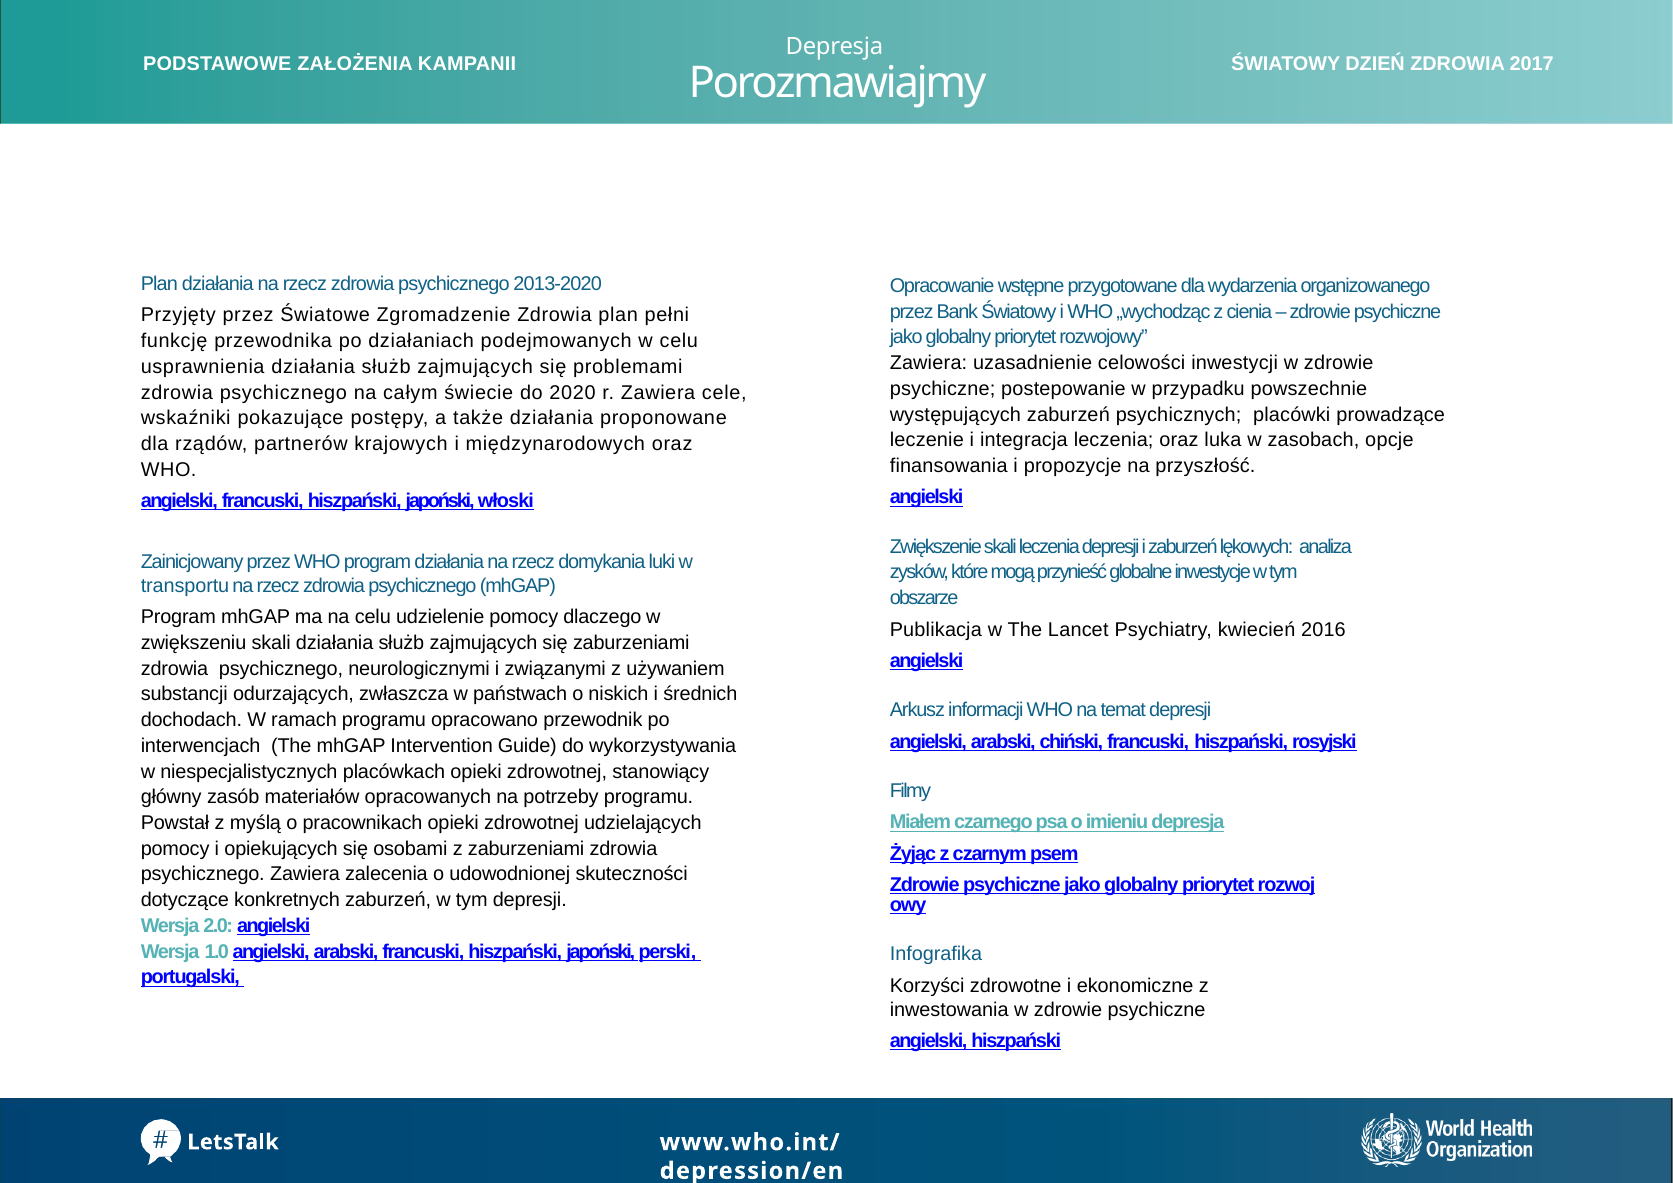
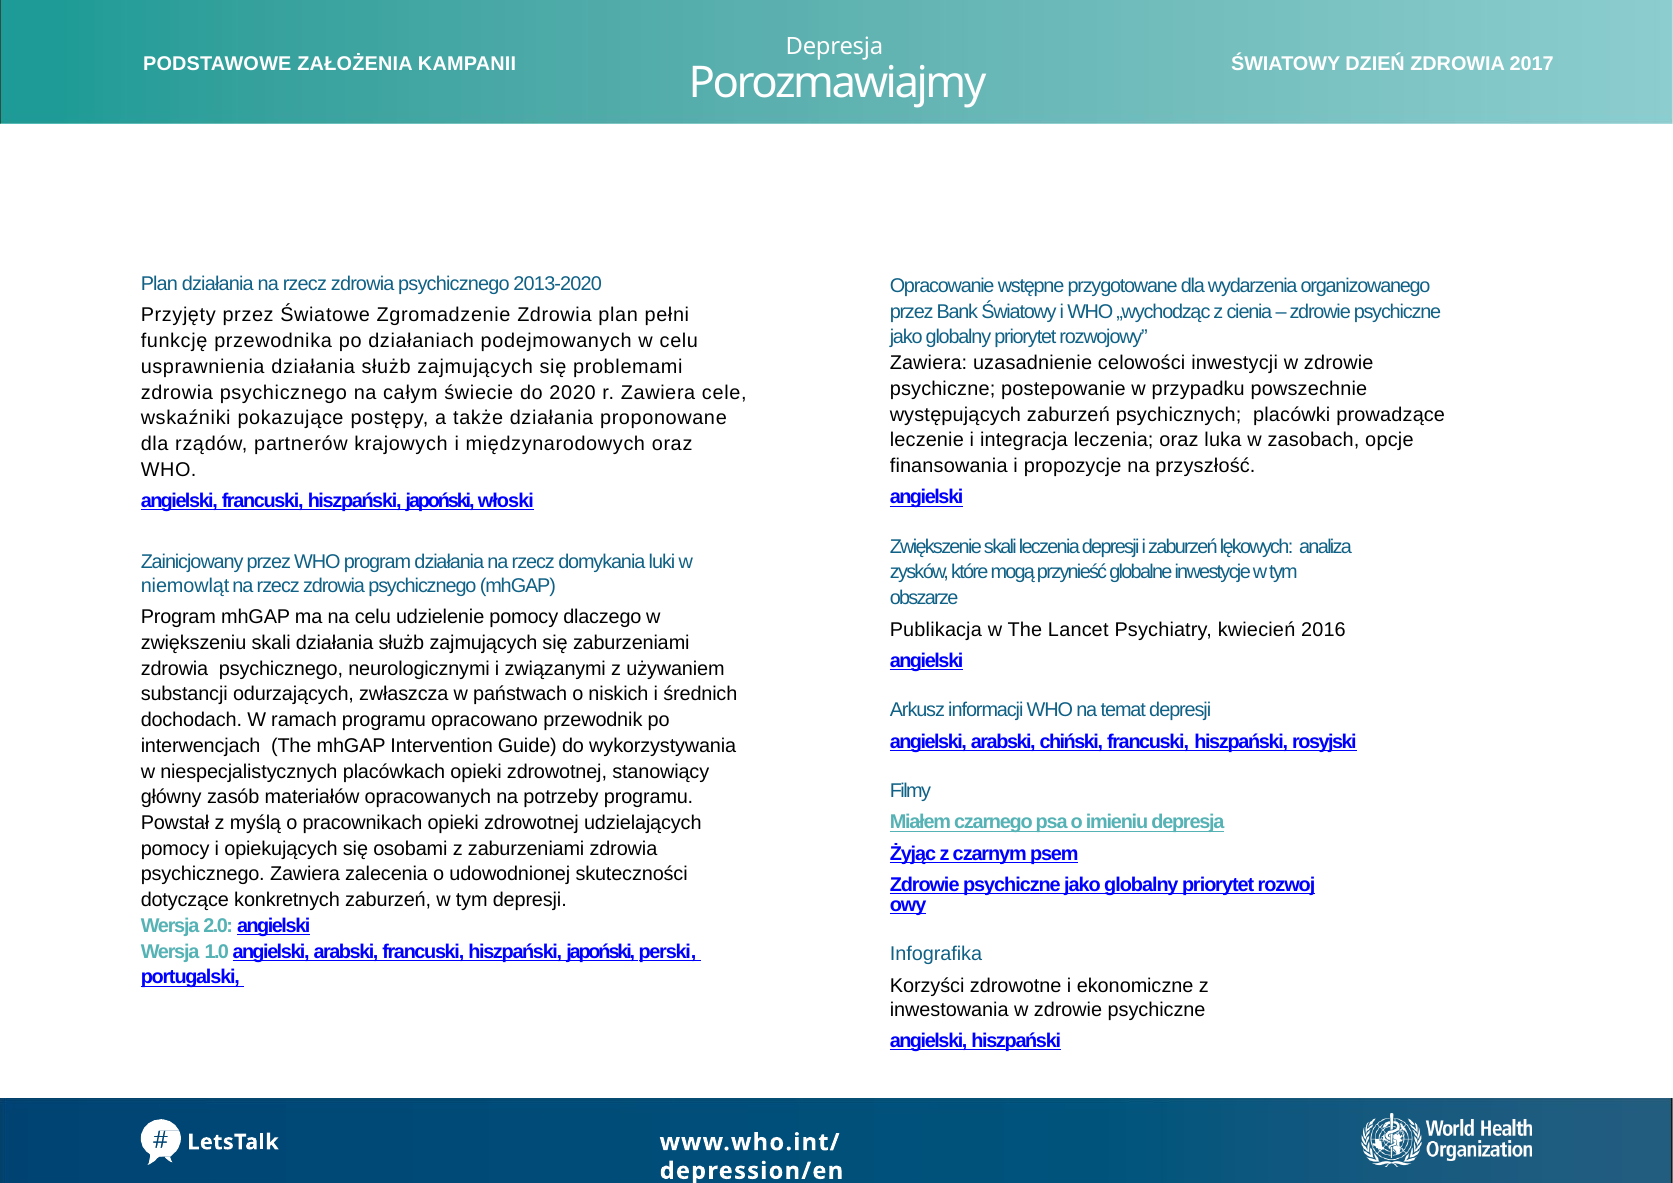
transportu: transportu -> niemowląt (185, 586)
